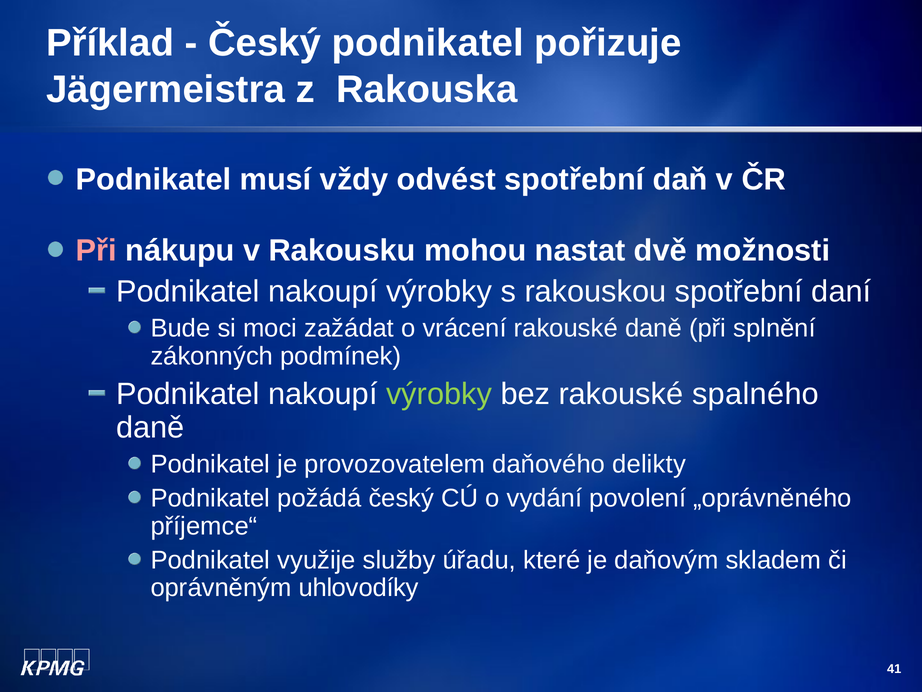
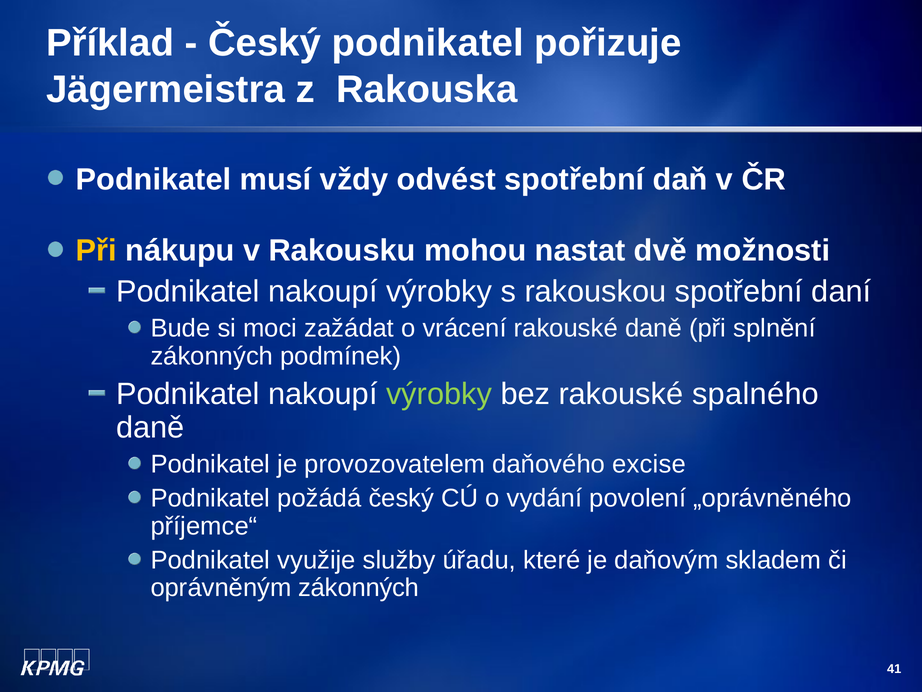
Při colour: pink -> yellow (96, 251)
delikty: delikty -> excise (649, 464)
oprávněným uhlovodíky: uhlovodíky -> zákonných (359, 587)
